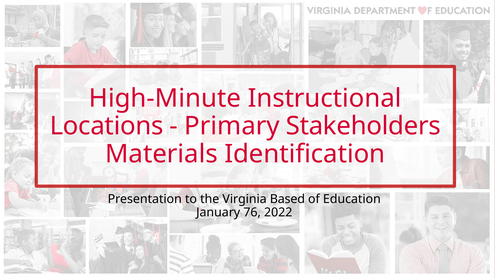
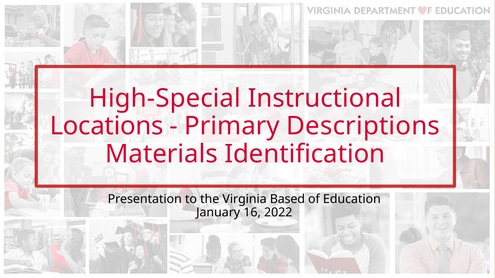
High-Minute: High-Minute -> High-Special (165, 98)
Stakeholders: Stakeholders -> Descriptions (363, 126)
76: 76 -> 16 (252, 213)
